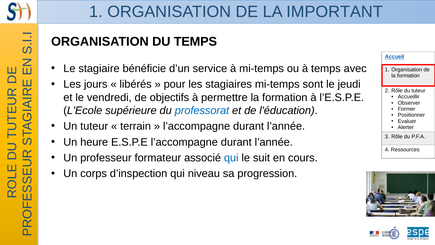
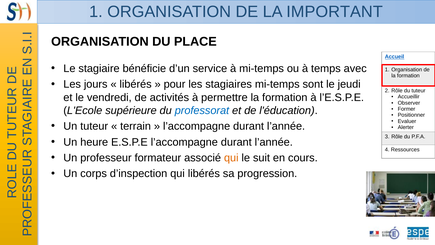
DU TEMPS: TEMPS -> PLACE (195, 41)
objectifs: objectifs -> activités (169, 97)
qui colour: blue -> orange (231, 158)
qui niveau: niveau -> libérés (204, 173)
